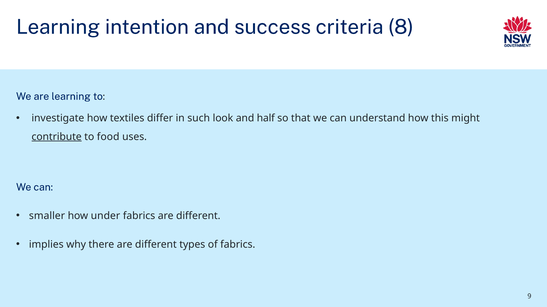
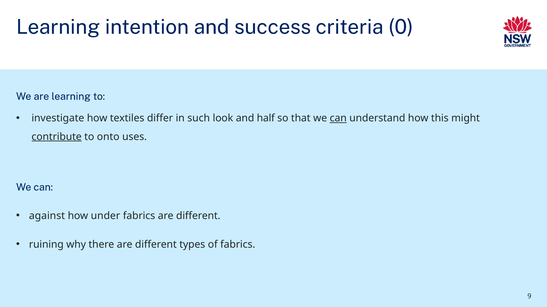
8: 8 -> 0 (401, 27)
can underline: none -> present (338, 118)
food: food -> onto (108, 137)
smaller: smaller -> against (47, 216)
implies: implies -> ruining (46, 245)
